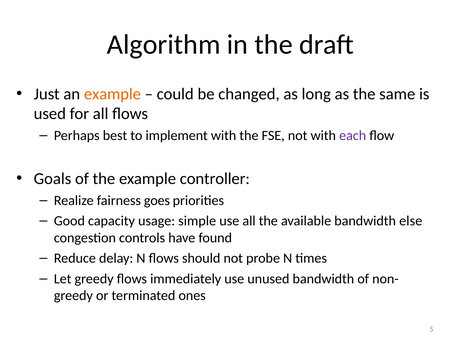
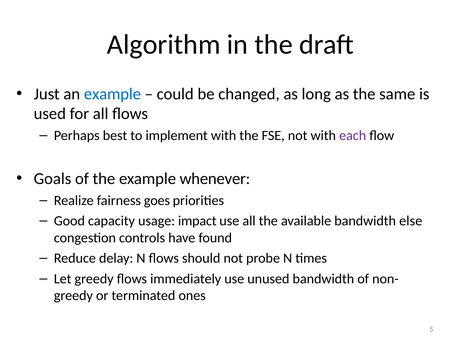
example colour: orange -> blue (112, 94)
controller: controller -> whenever (215, 179)
simple: simple -> impact (197, 221)
